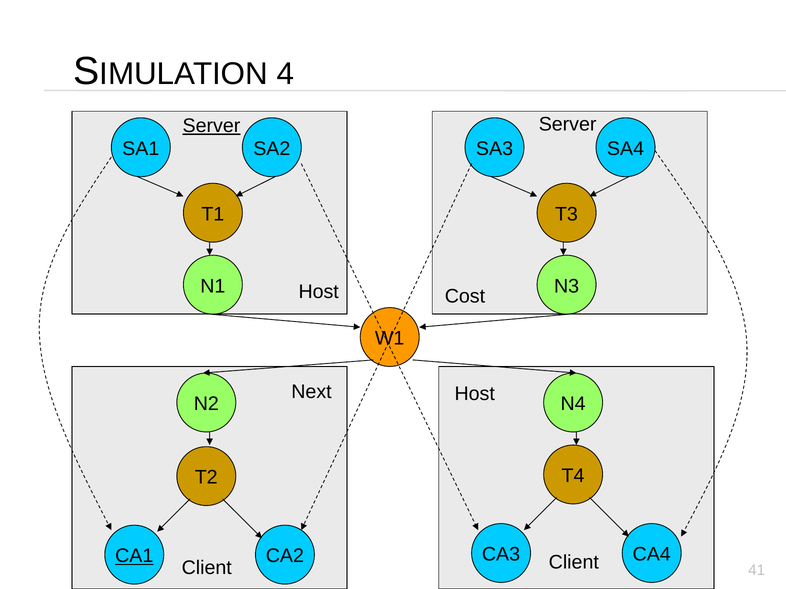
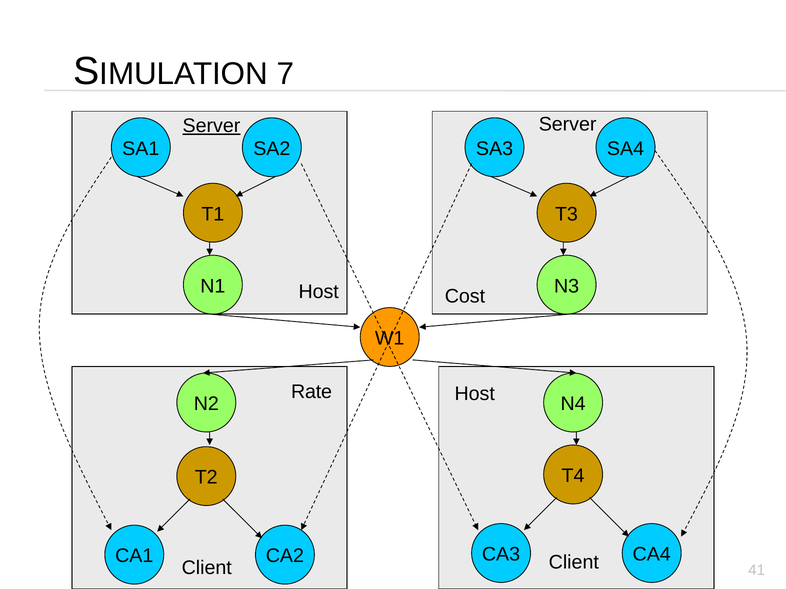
4: 4 -> 7 (286, 74)
Next: Next -> Rate (312, 392)
CA1 underline: present -> none (134, 556)
